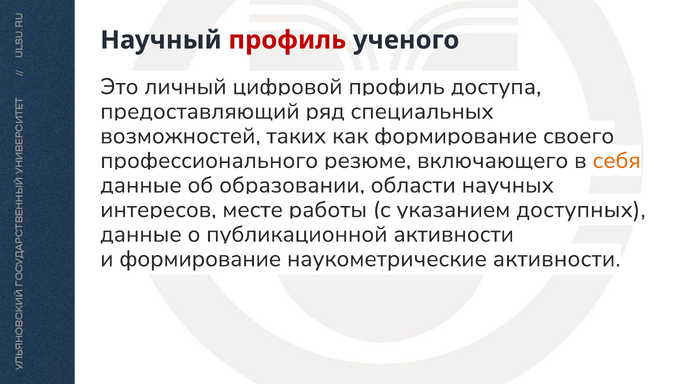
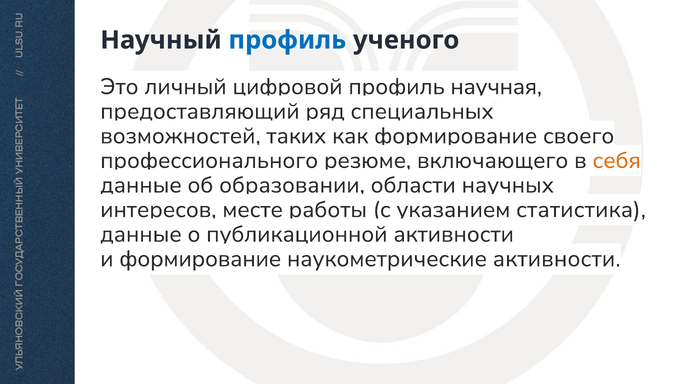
профиль colour: red -> blue (287, 40)
доступа: доступа -> научная (496, 87)
доступных: доступных -> статистика (581, 210)
